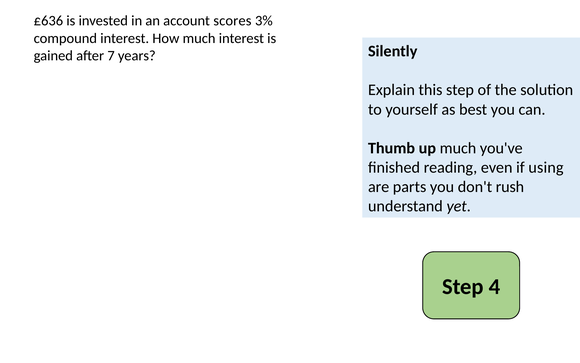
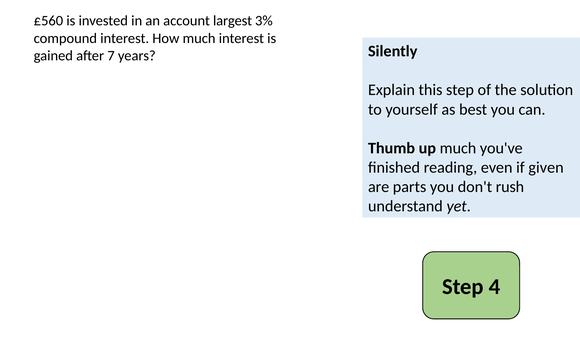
£636: £636 -> £560 (48, 21)
scores: scores -> largest (233, 21)
using: using -> given (546, 167)
